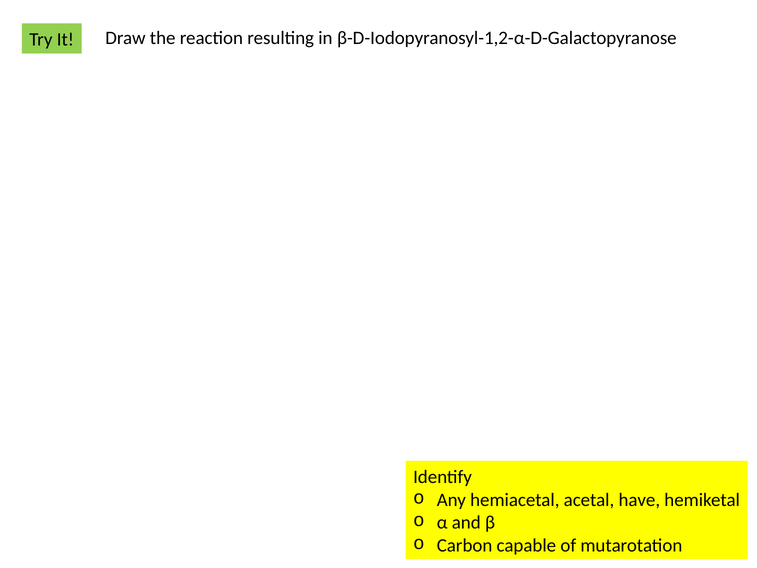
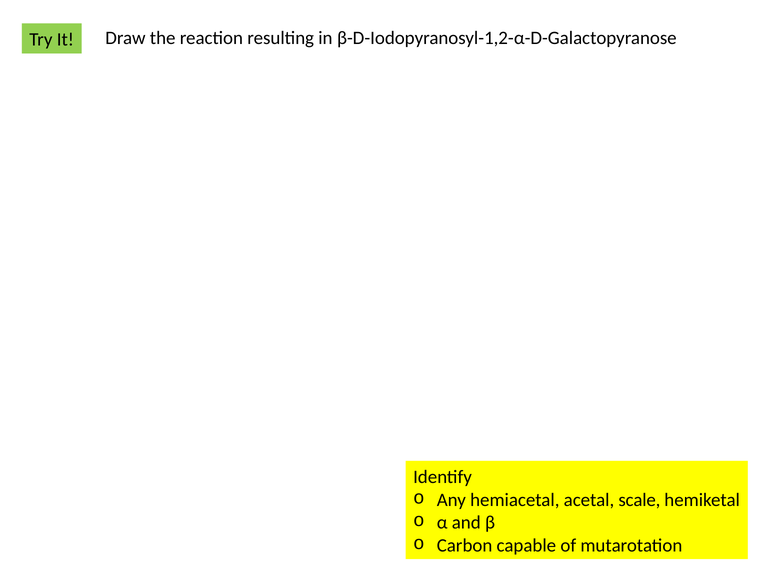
have: have -> scale (639, 500)
